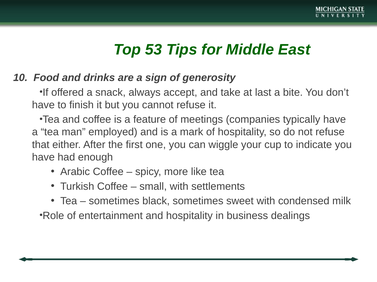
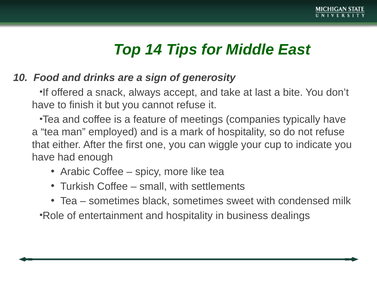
53: 53 -> 14 (154, 50)
